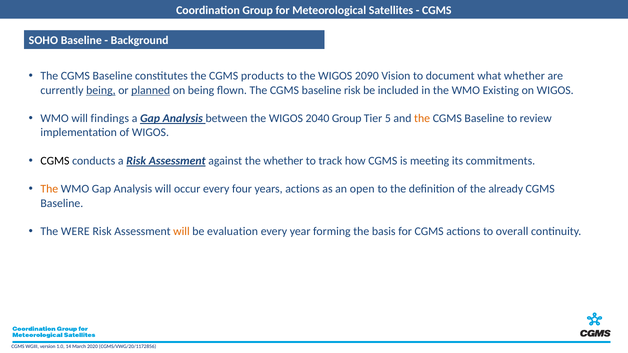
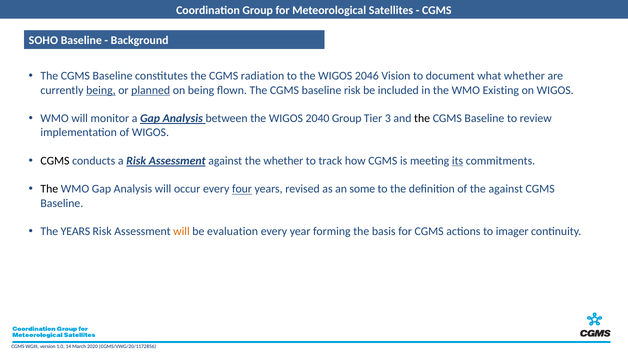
products: products -> radiation (263, 76)
2090: 2090 -> 2046 (367, 76)
findings: findings -> monitor (110, 119)
5: 5 -> 3 (388, 119)
the colour: orange -> black (422, 119)
its underline: none -> present (458, 161)
The colour: orange -> black (49, 189)
four underline: none -> present (242, 189)
years actions: actions -> revised (302, 189)
open: open -> some (362, 189)
the already: already -> against (506, 189)
The WERE: WERE -> YEARS (75, 232)
overall: overall -> imager (512, 232)
